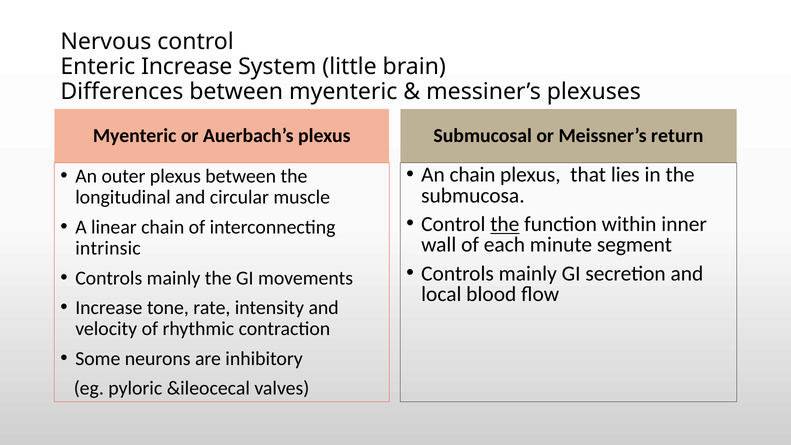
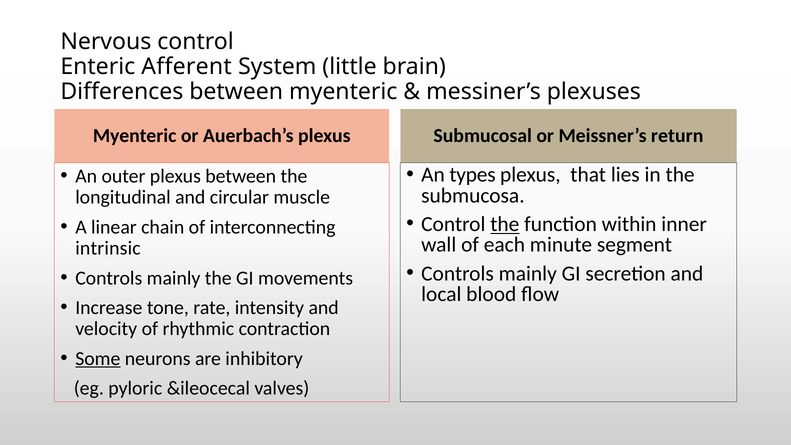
Enteric Increase: Increase -> Afferent (187, 67)
An chain: chain -> types (473, 175)
Some underline: none -> present (98, 358)
